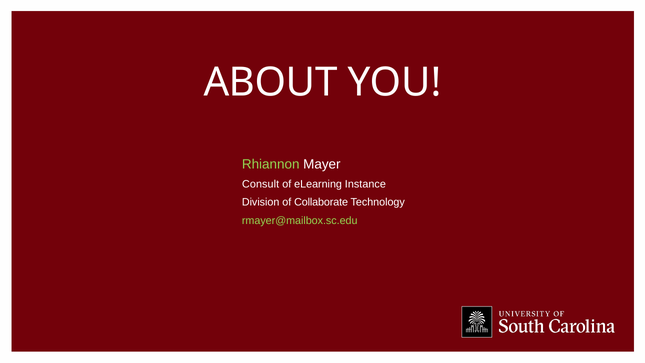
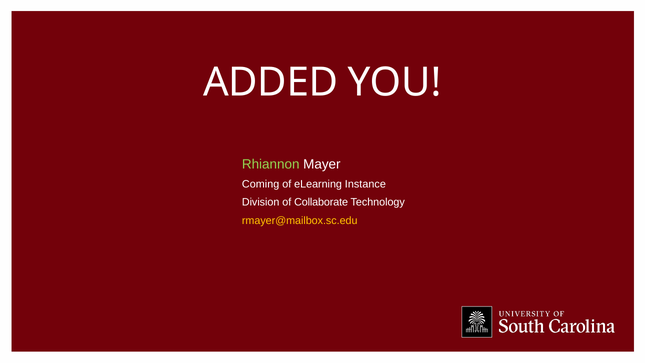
ABOUT: ABOUT -> ADDED (271, 82)
Consult: Consult -> Coming (261, 184)
rmayer@mailbox.sc.edu colour: light green -> yellow (300, 220)
